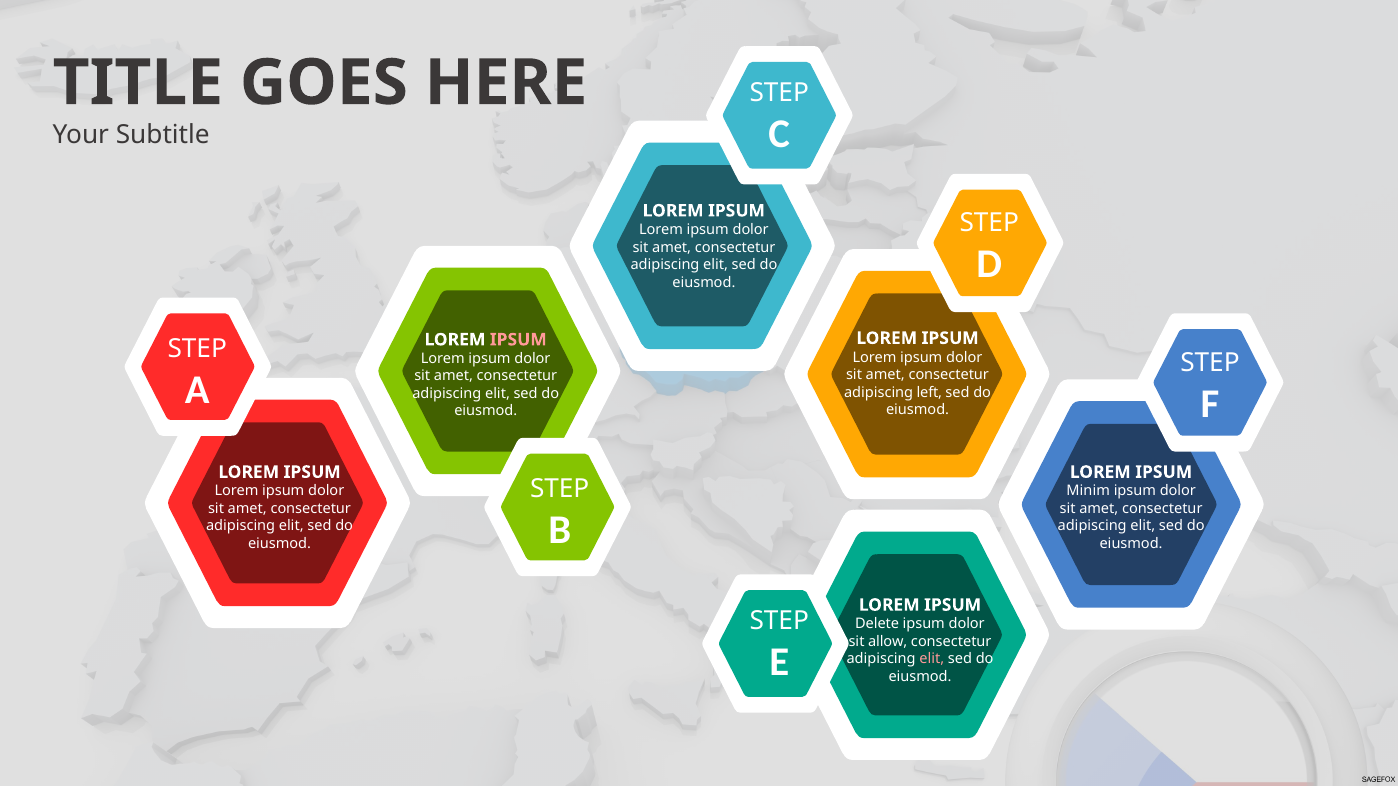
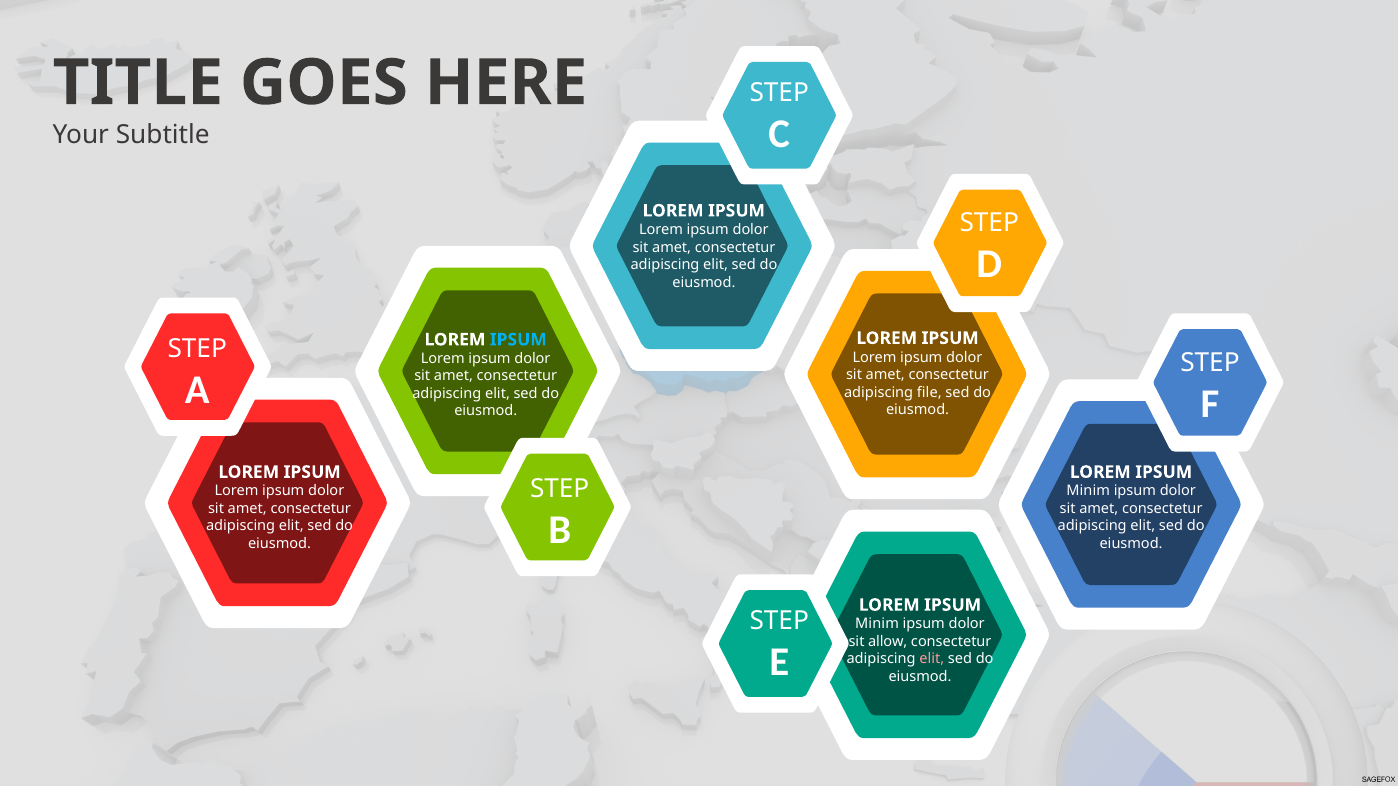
IPSUM colour: pink -> light blue (518, 340)
left: left -> file (929, 392)
Delete: Delete -> Minim (877, 624)
